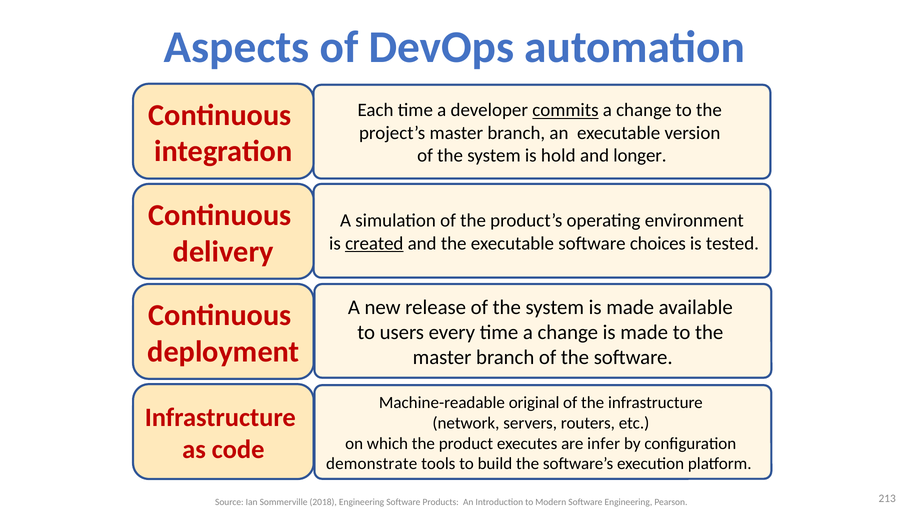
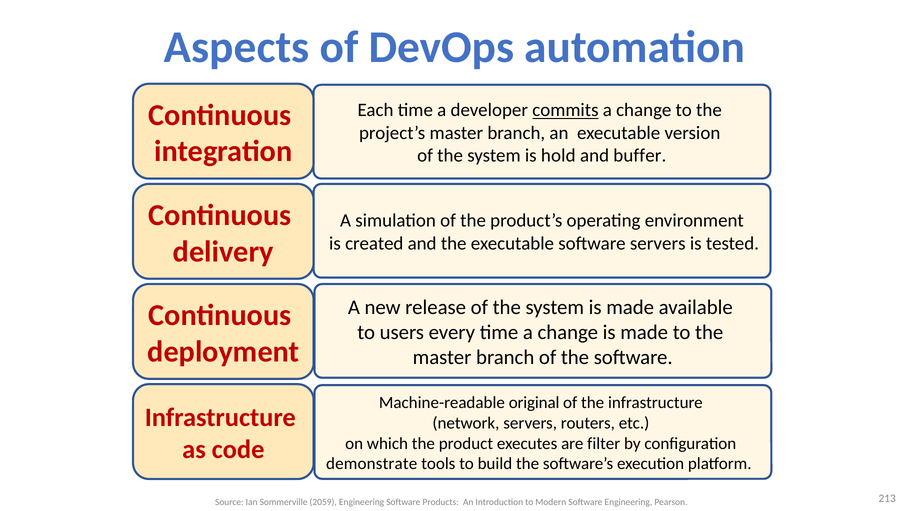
longer: longer -> buffer (640, 156)
created underline: present -> none (374, 243)
software choices: choices -> servers (658, 243)
infer: infer -> filter (604, 443)
2018: 2018 -> 2059 (323, 502)
